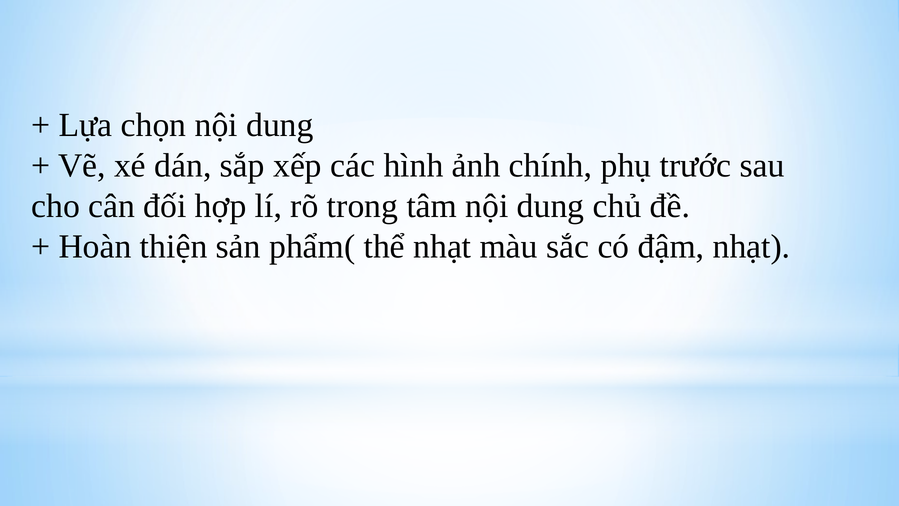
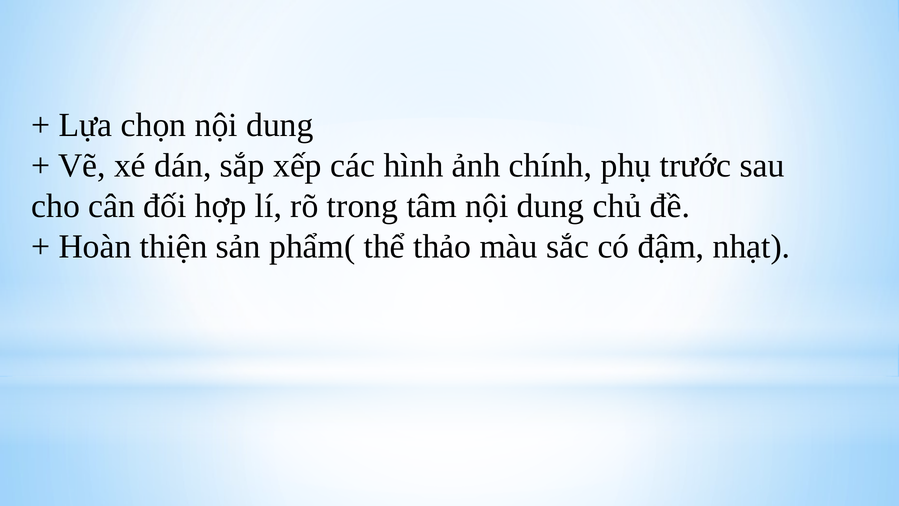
thể nhạt: nhạt -> thảo (442, 247)
